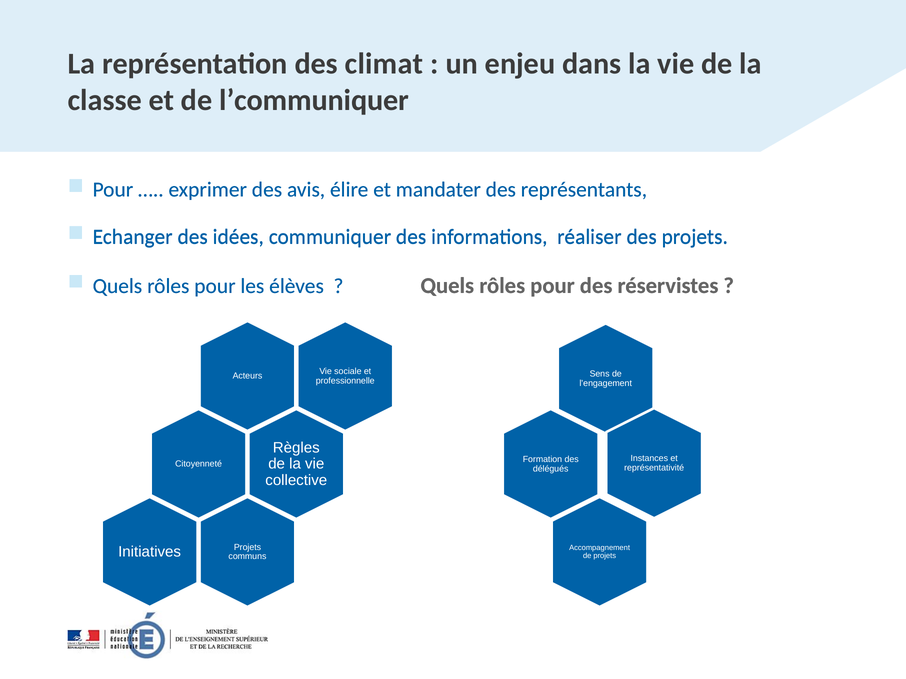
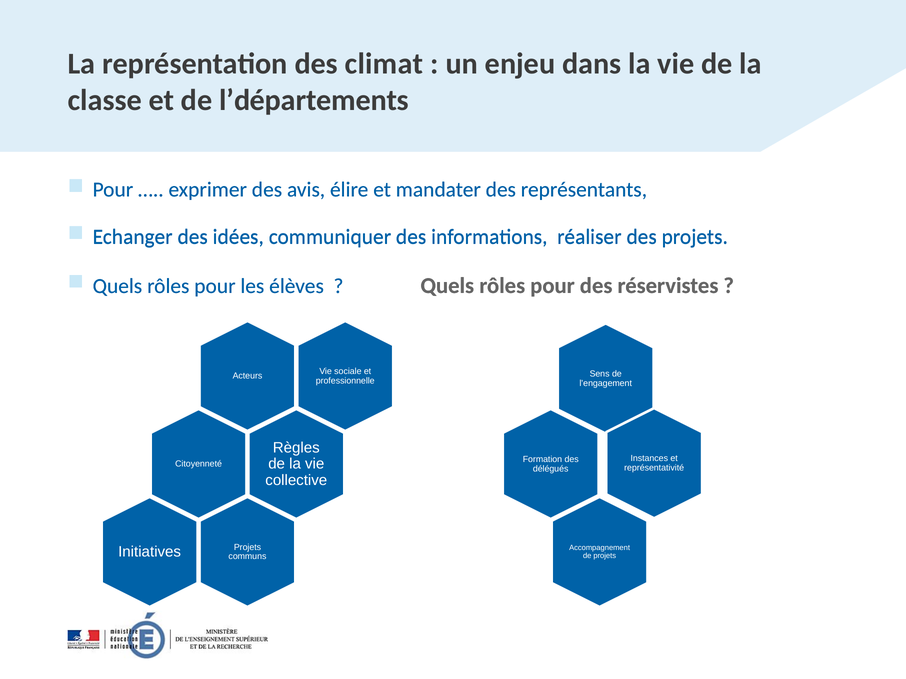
l’communiquer: l’communiquer -> l’départements (314, 100)
